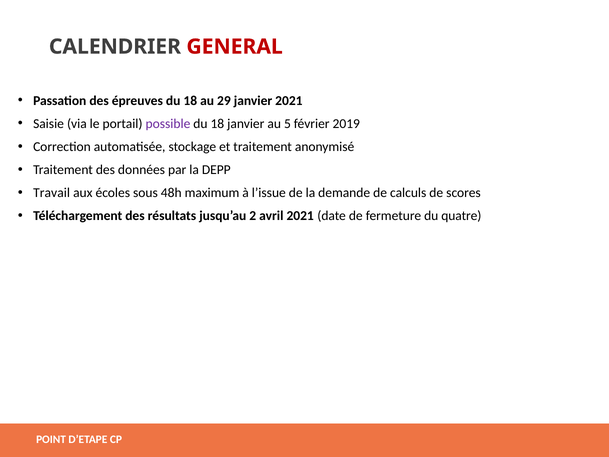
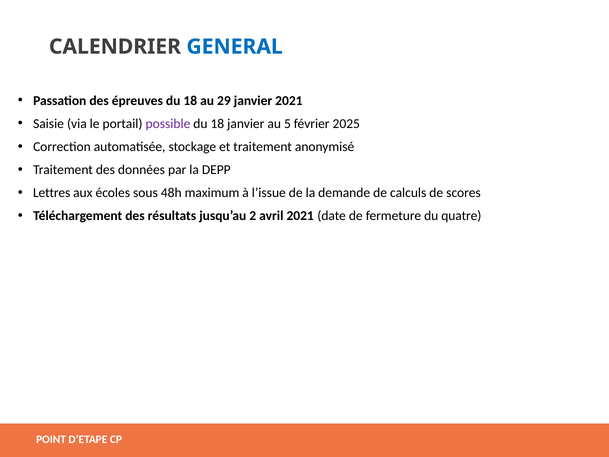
GENERAL colour: red -> blue (235, 47)
2019: 2019 -> 2025 (346, 124)
Travail: Travail -> Lettres (52, 193)
